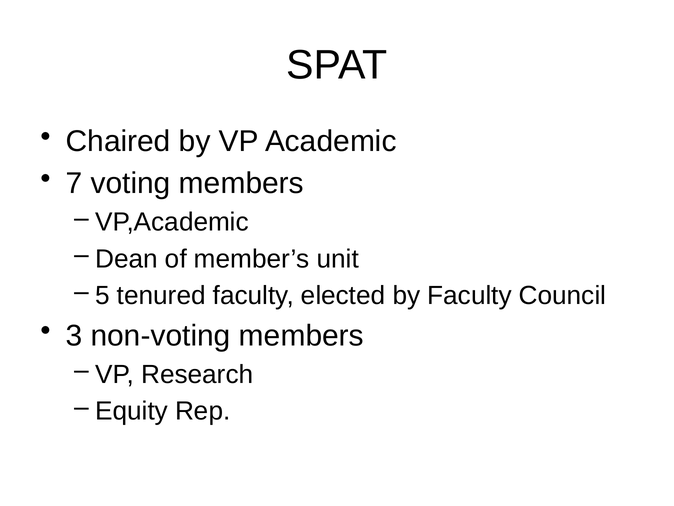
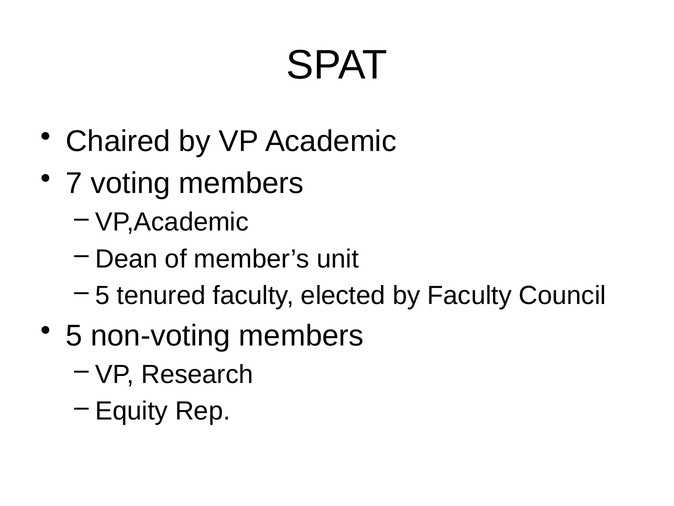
3: 3 -> 5 (74, 335)
